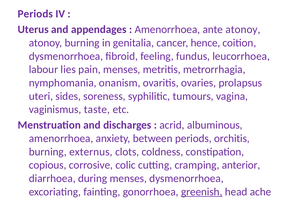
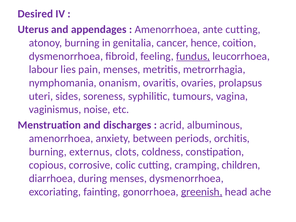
Periods: Periods -> Desired (35, 14)
ante atonoy: atonoy -> cutting (243, 29)
fundus underline: none -> present (193, 56)
taste: taste -> noise (97, 109)
anterior: anterior -> children (241, 165)
